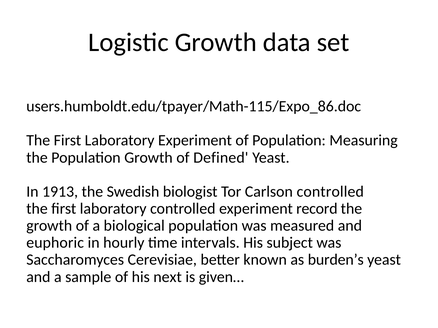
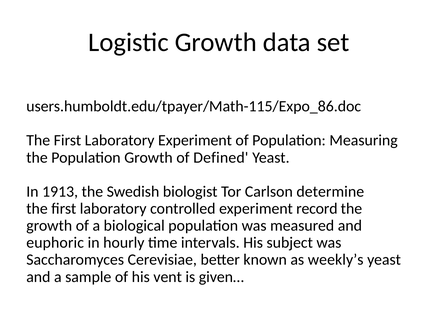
Carlson controlled: controlled -> determine (330, 192)
burden’s: burden’s -> weekly’s (336, 260)
next: next -> vent (168, 277)
